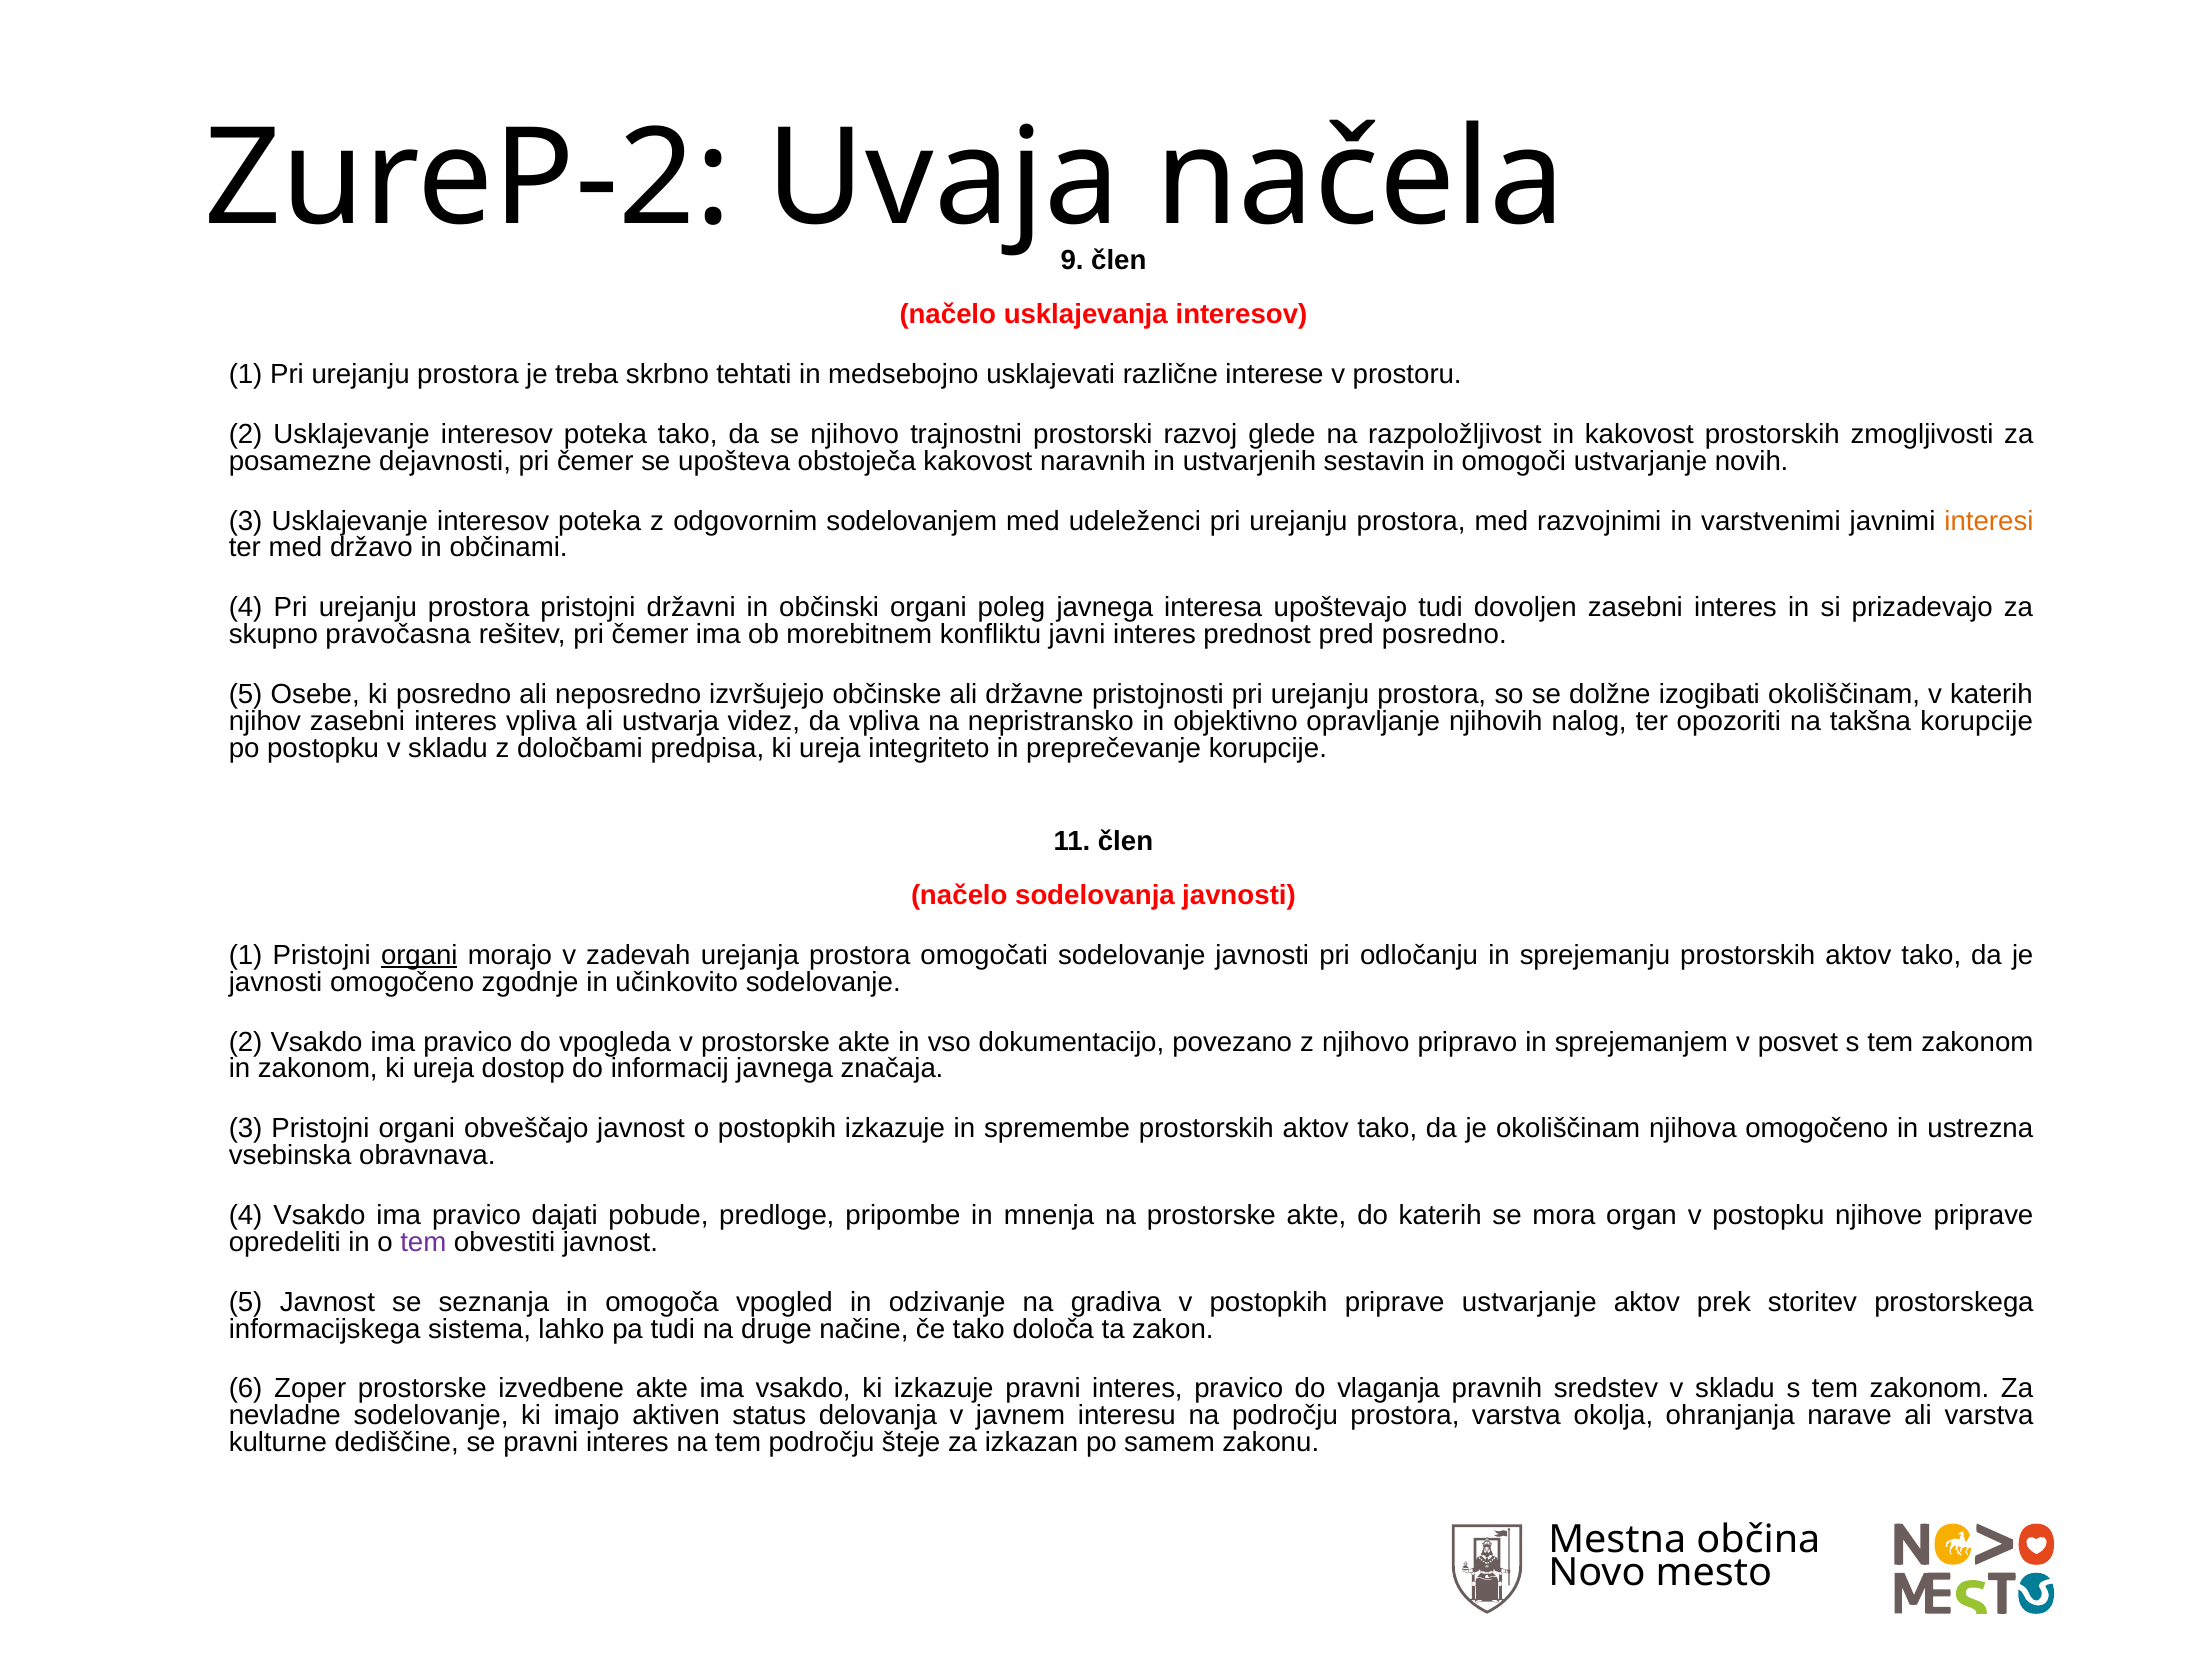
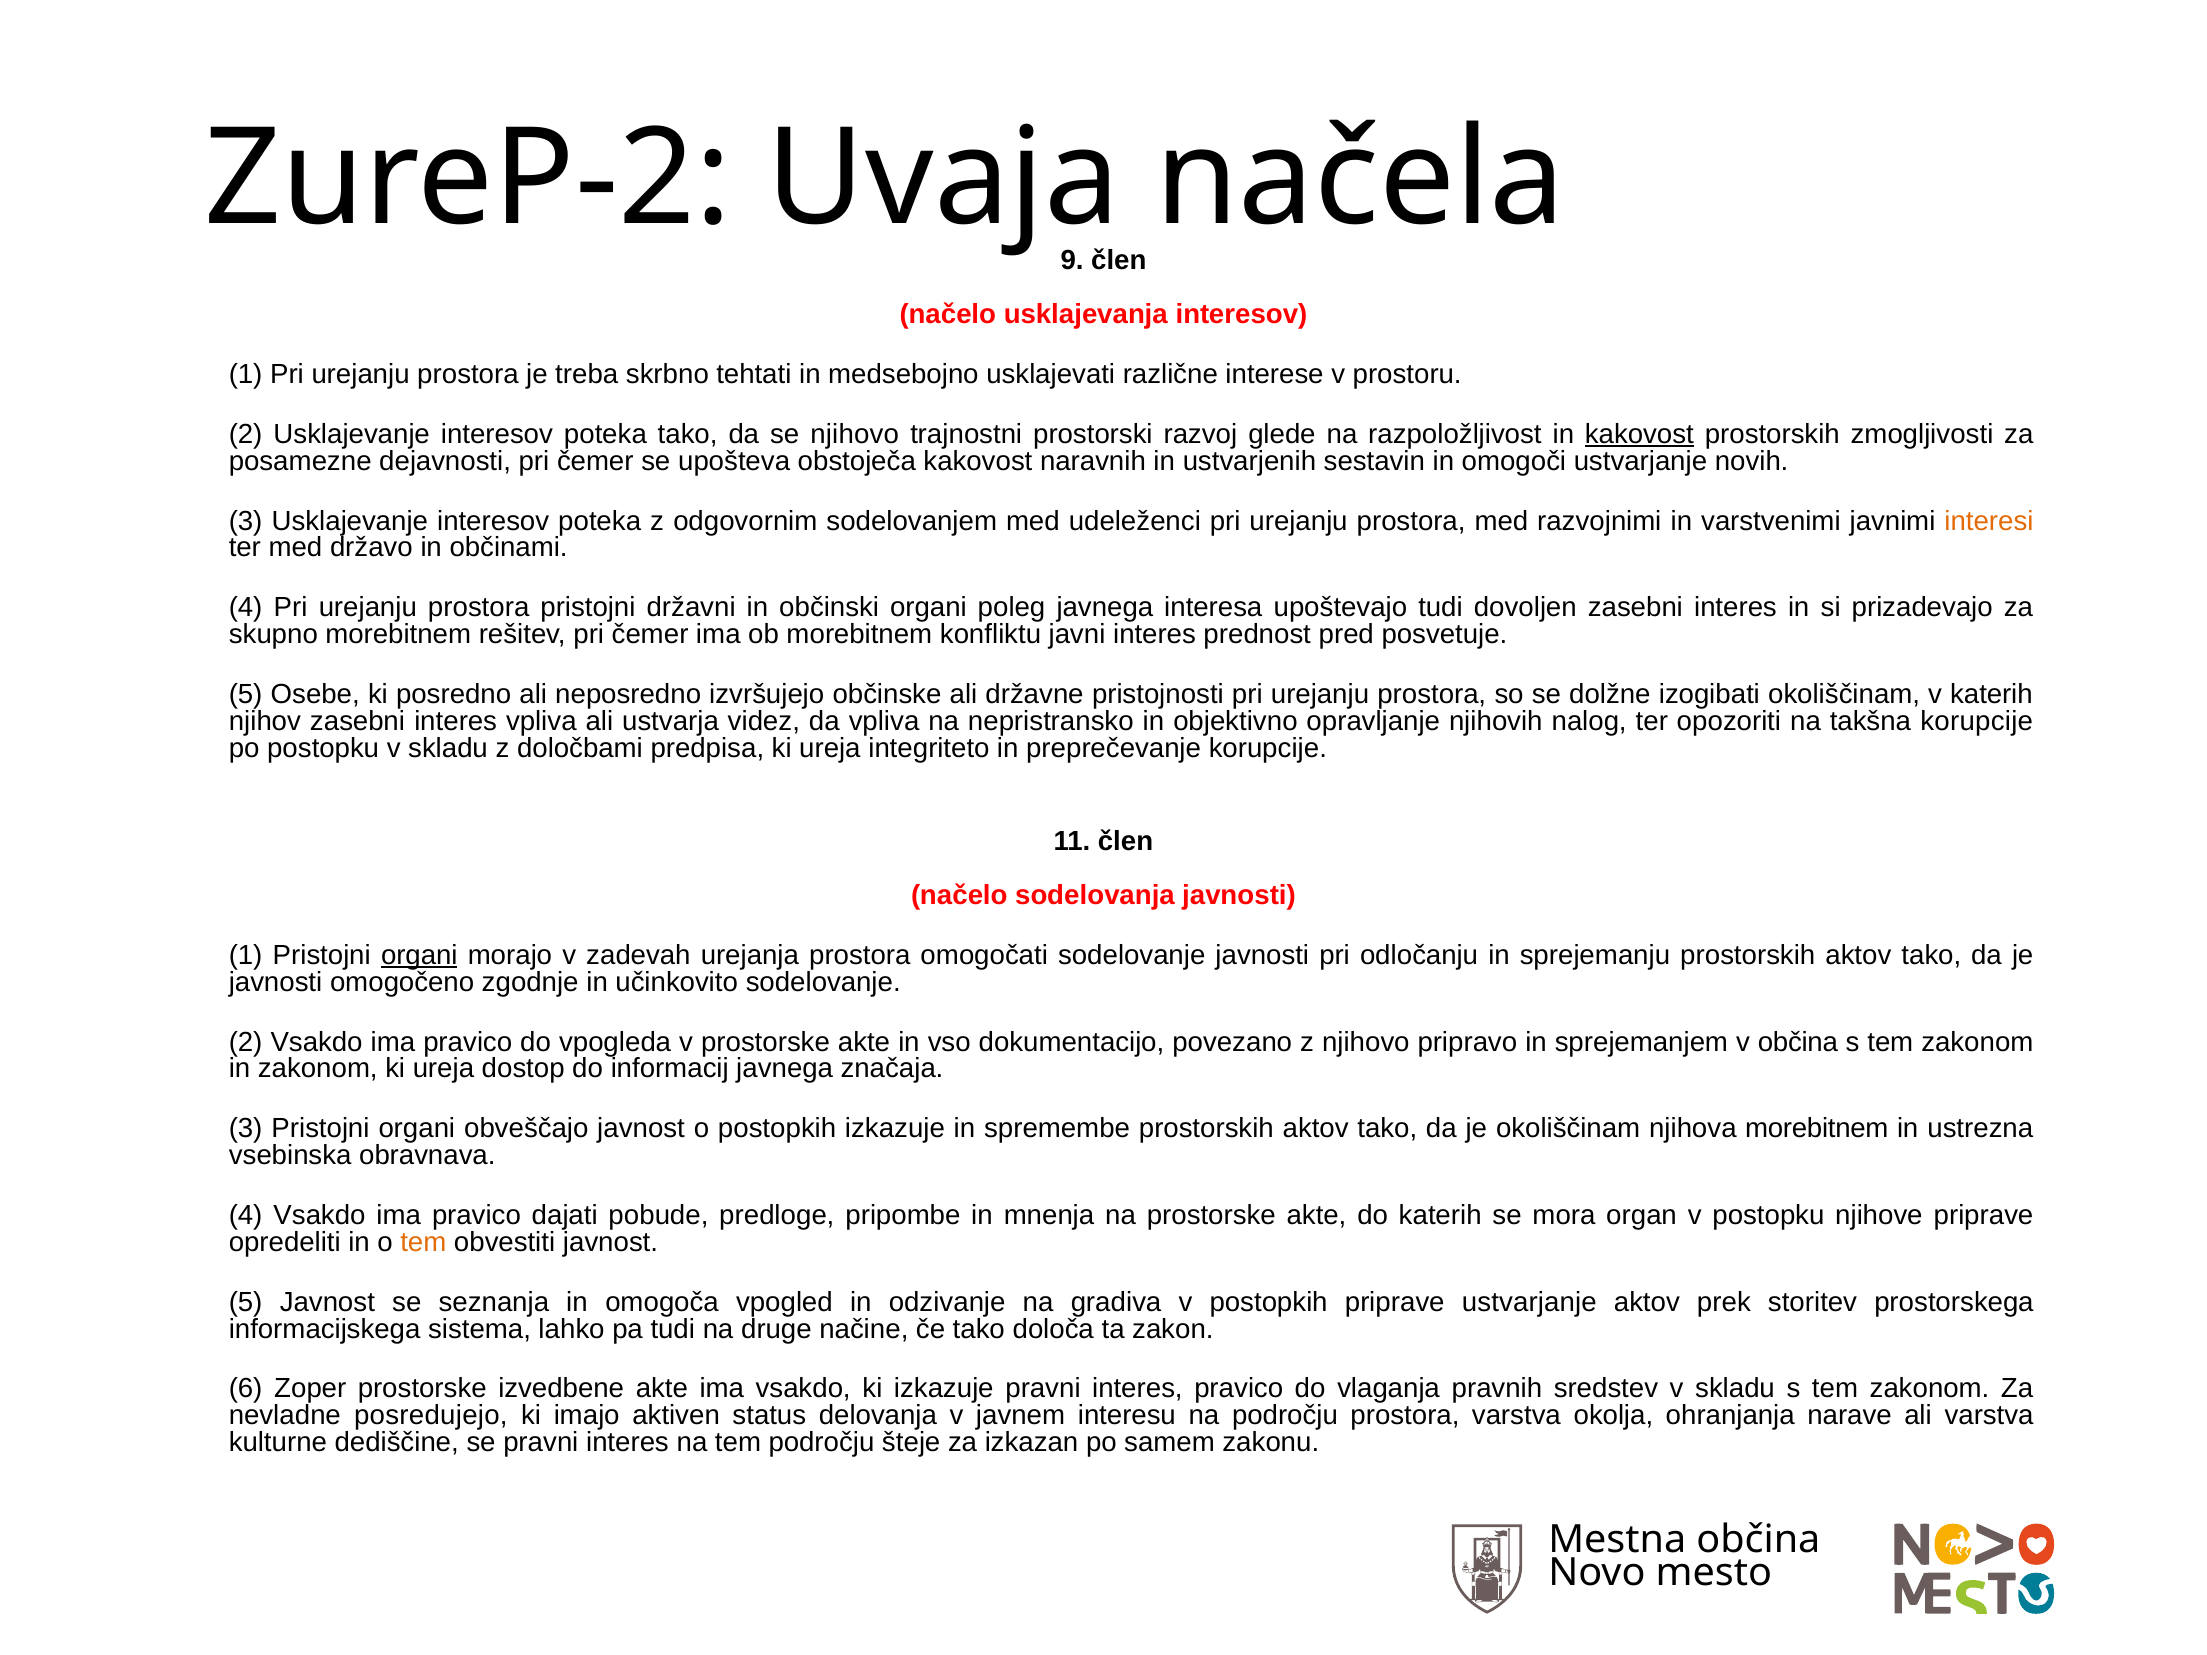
kakovost underline: none -> present (1639, 434)
skupno pravočasna: pravočasna -> morebitnem (398, 635)
pred posredno: posredno -> posvetuje (1444, 635)
v posvet: posvet -> občina (1798, 1042)
njihova omogočeno: omogočeno -> morebitnem (1817, 1129)
tem colour: purple -> orange (423, 1242)
nevladne sodelovanje: sodelovanje -> posredujejo (431, 1416)
